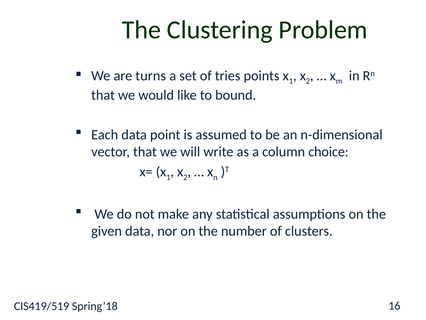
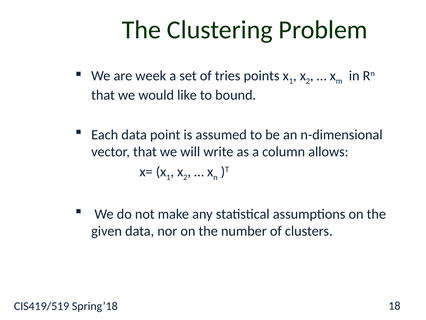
turns: turns -> week (151, 76)
choice: choice -> allows (328, 152)
16: 16 -> 18 (394, 305)
